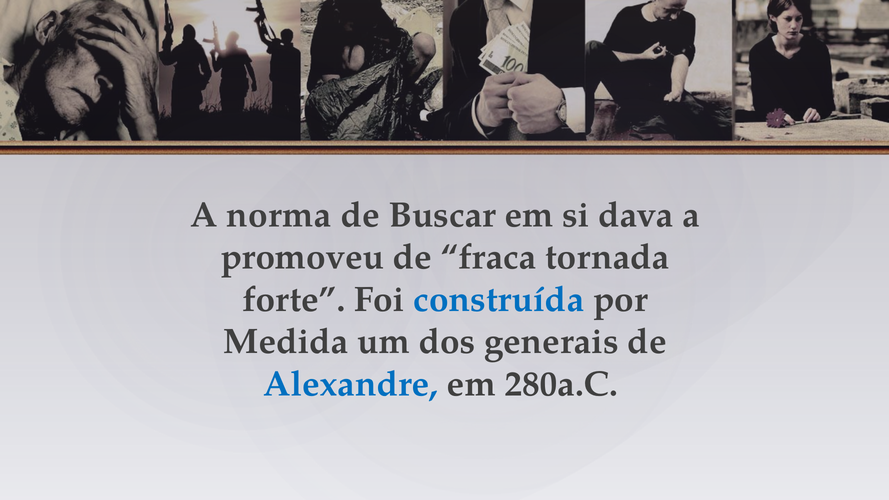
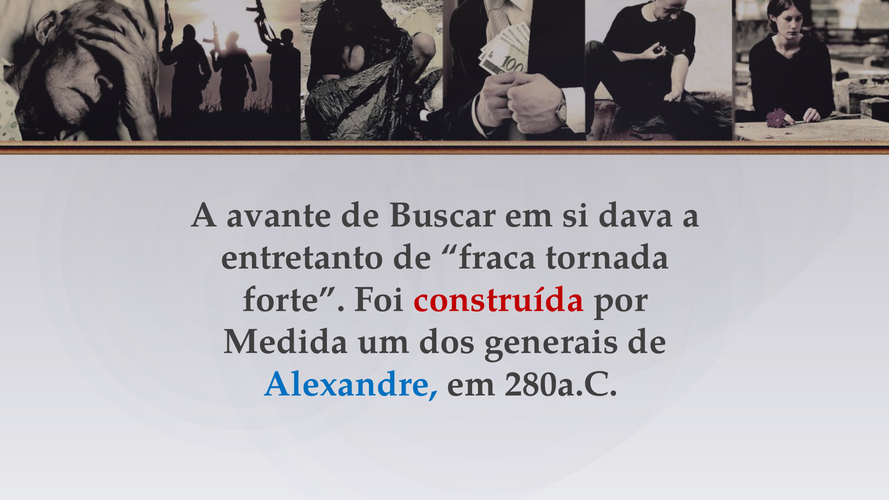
norma: norma -> avante (279, 215)
promoveu: promoveu -> entretanto (302, 257)
construída colour: blue -> red (499, 299)
